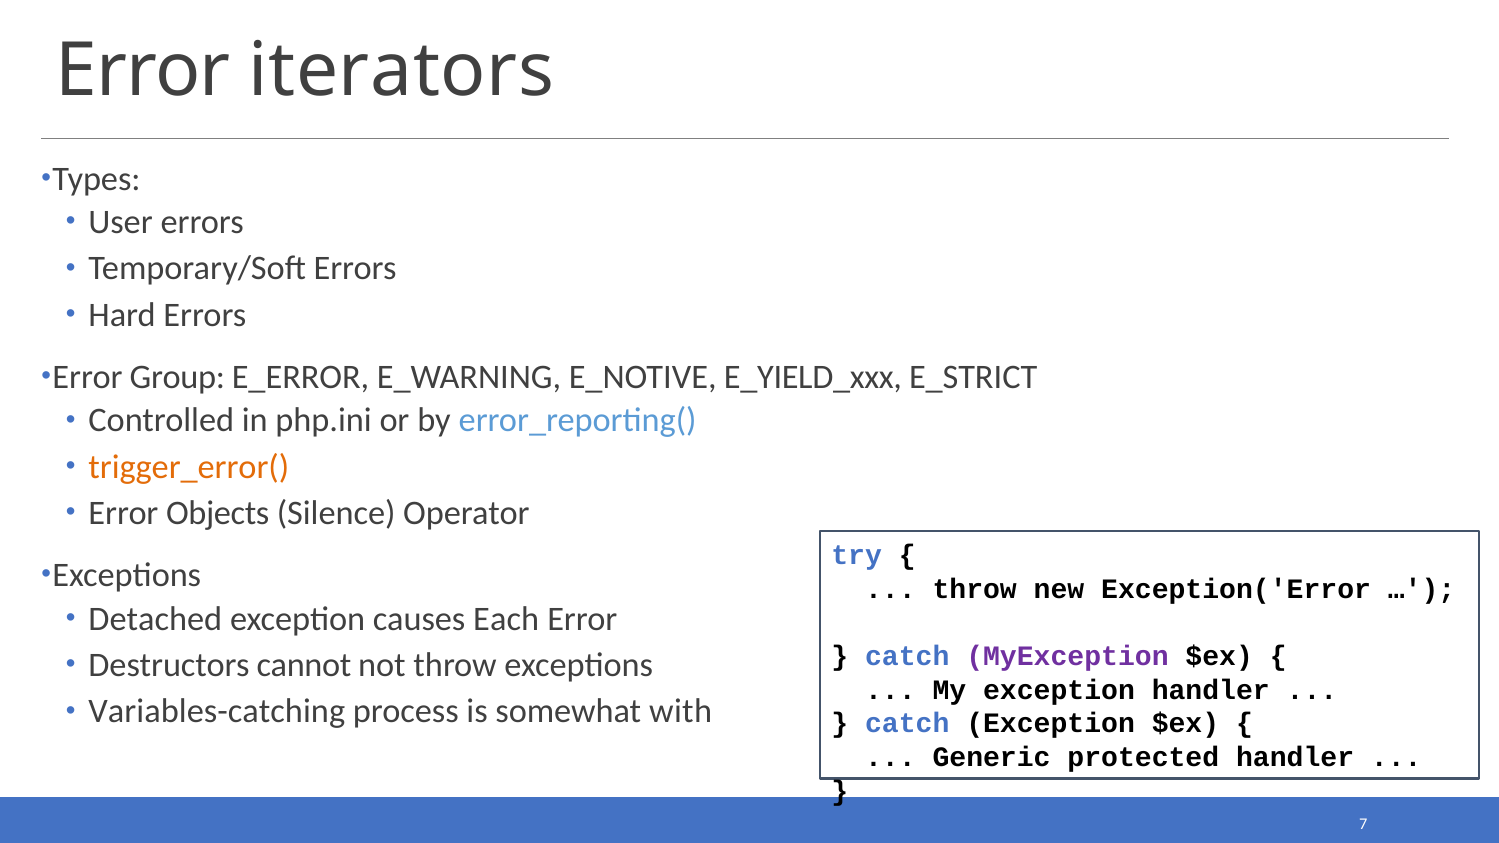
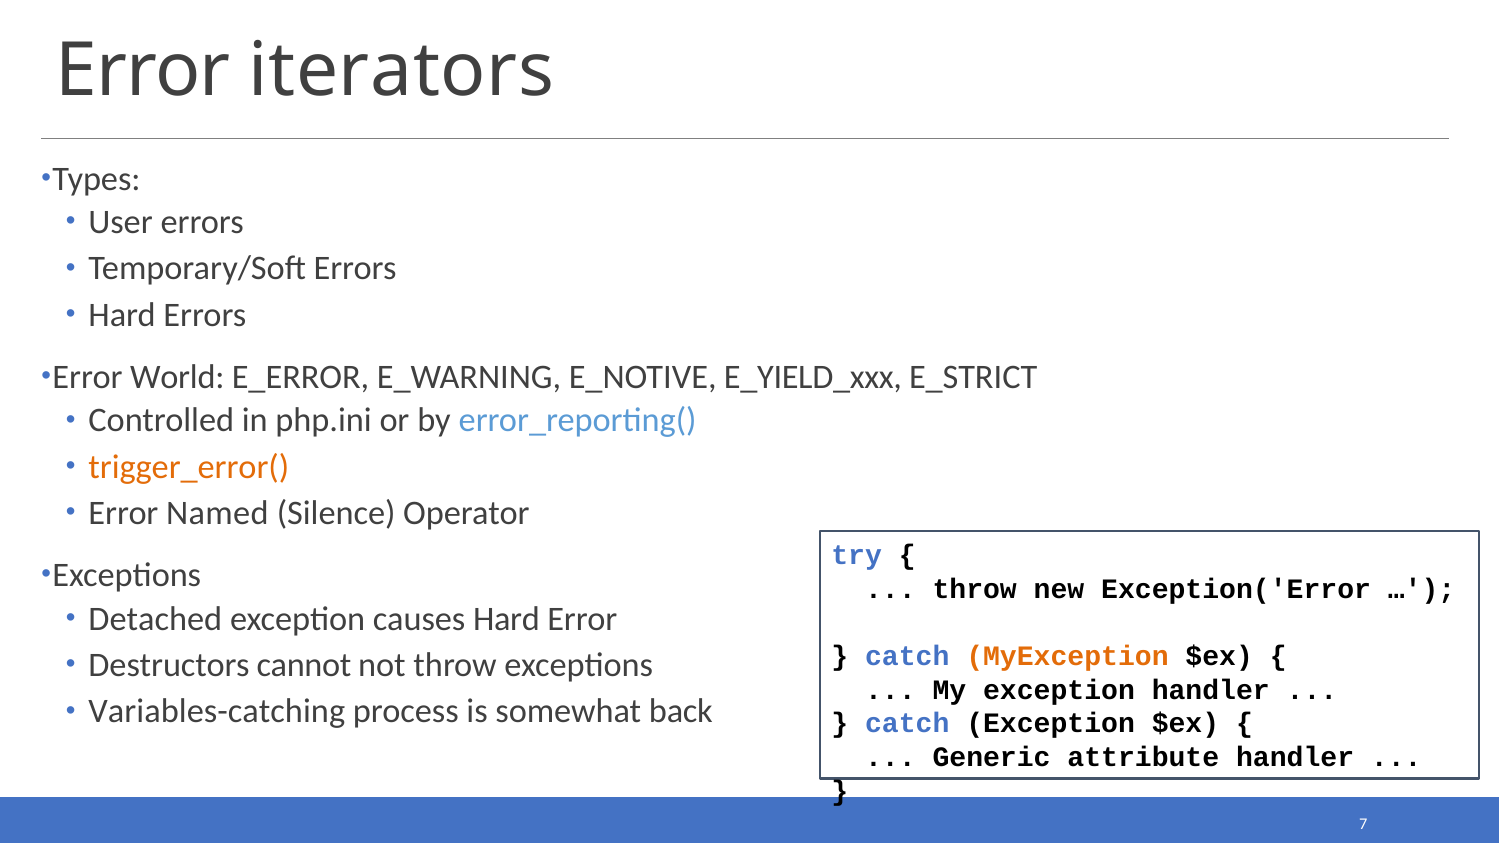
Group: Group -> World (177, 377)
Objects: Objects -> Named (217, 513)
causes Each: Each -> Hard (506, 619)
MyException colour: purple -> orange (1067, 656)
with: with -> back (681, 712)
protected: protected -> attribute (1143, 758)
